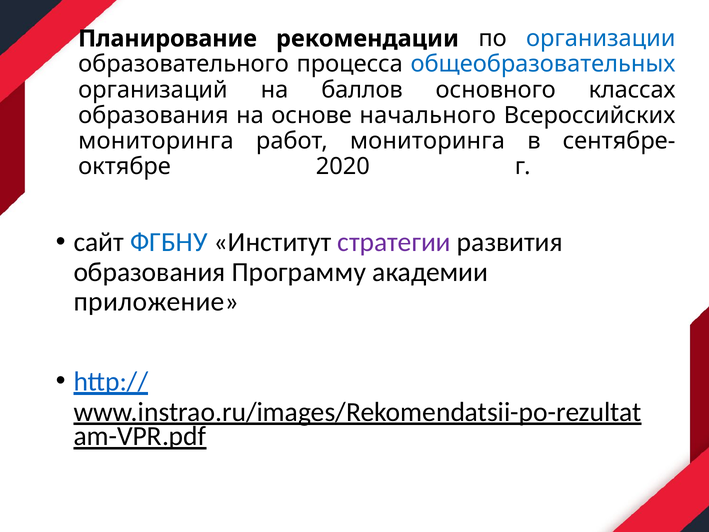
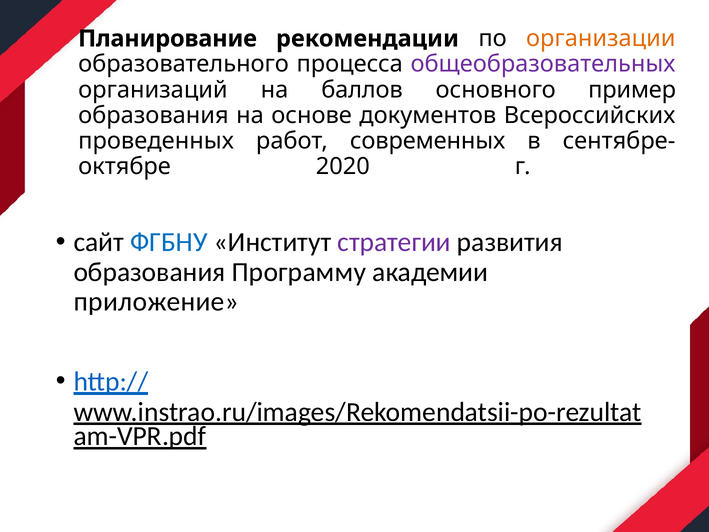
организации colour: blue -> orange (601, 39)
общеобразовательных colour: blue -> purple (543, 64)
классах: классах -> пример (632, 90)
начального: начального -> документов (428, 115)
мониторинга: мониторинга -> проведенных (156, 141)
работ мониторинга: мониторинга -> современных (428, 141)
